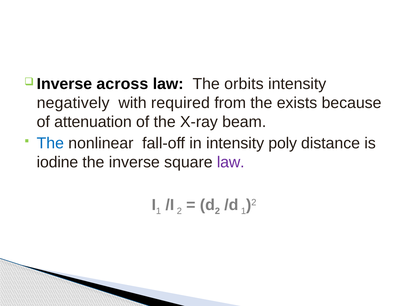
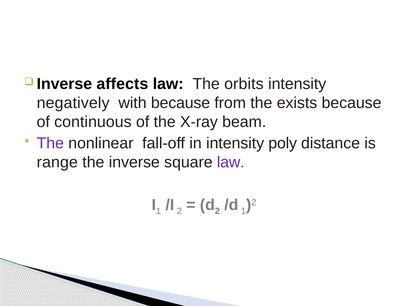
across: across -> affects (122, 84)
with required: required -> because (181, 103)
attenuation: attenuation -> continuous (93, 122)
The colour: blue -> purple (50, 143)
iodine: iodine -> range (57, 162)
